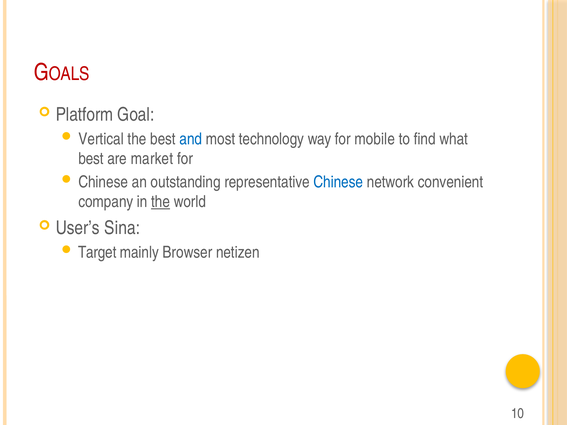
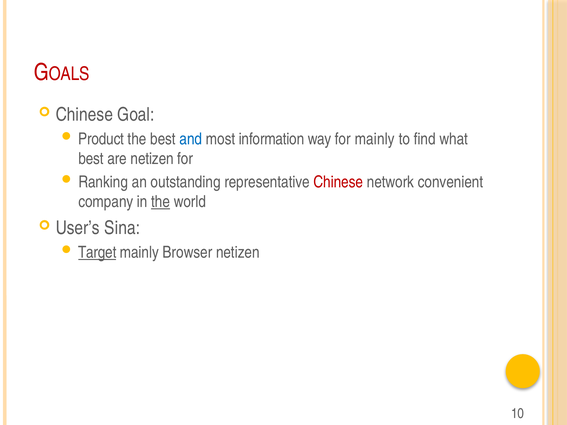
Platform: Platform -> Chinese (84, 115)
Vertical: Vertical -> Product (101, 139)
technology: technology -> information (272, 139)
for mobile: mobile -> mainly (375, 139)
are market: market -> netizen (152, 159)
Chinese: Chinese -> Ranking (103, 182)
Chinese colour: blue -> red (338, 182)
Target underline: none -> present (97, 252)
